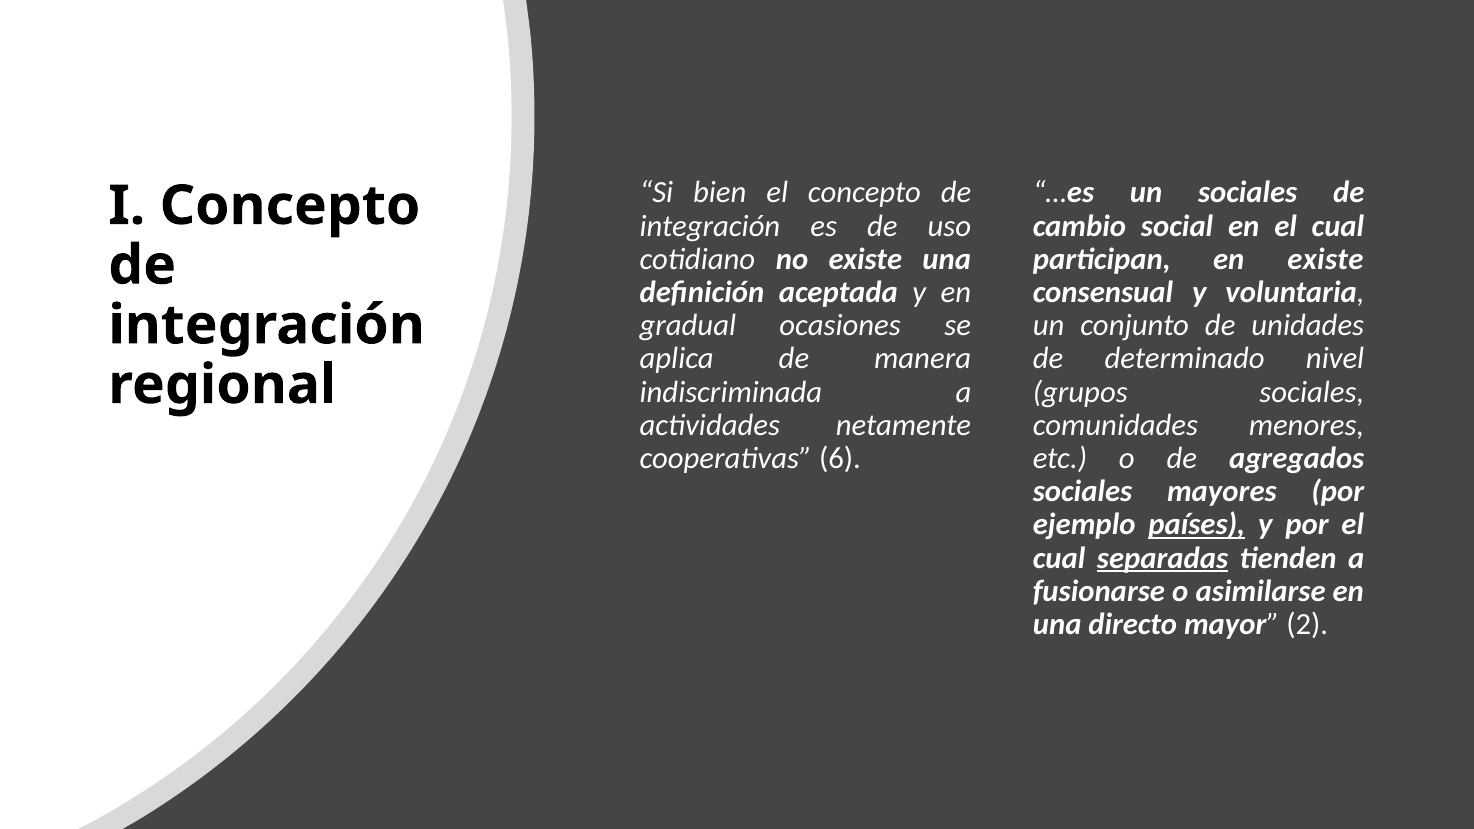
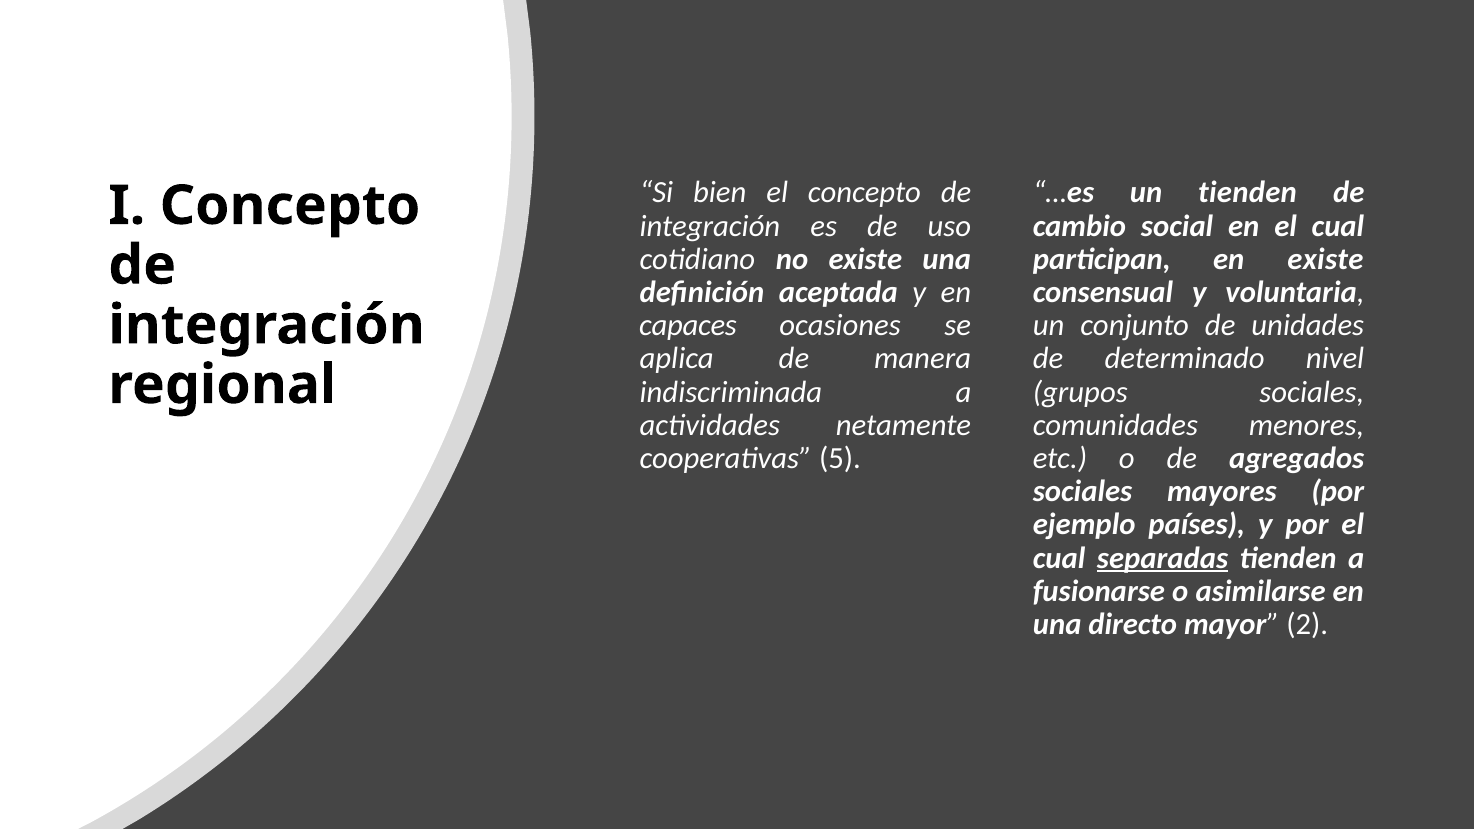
un sociales: sociales -> tienden (1248, 193)
gradual: gradual -> capaces (688, 326)
6: 6 -> 5 (840, 458)
países underline: present -> none (1197, 525)
